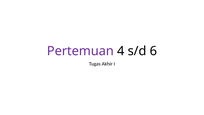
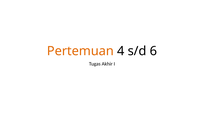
Pertemuan colour: purple -> orange (80, 51)
